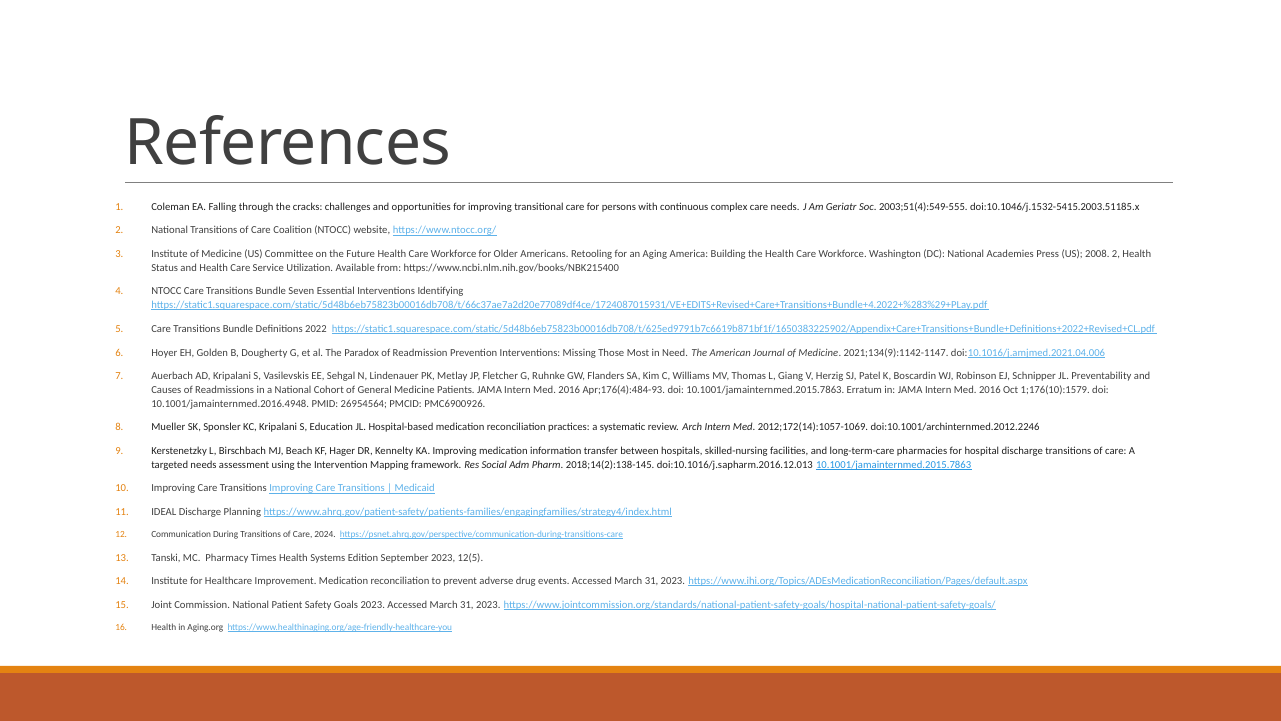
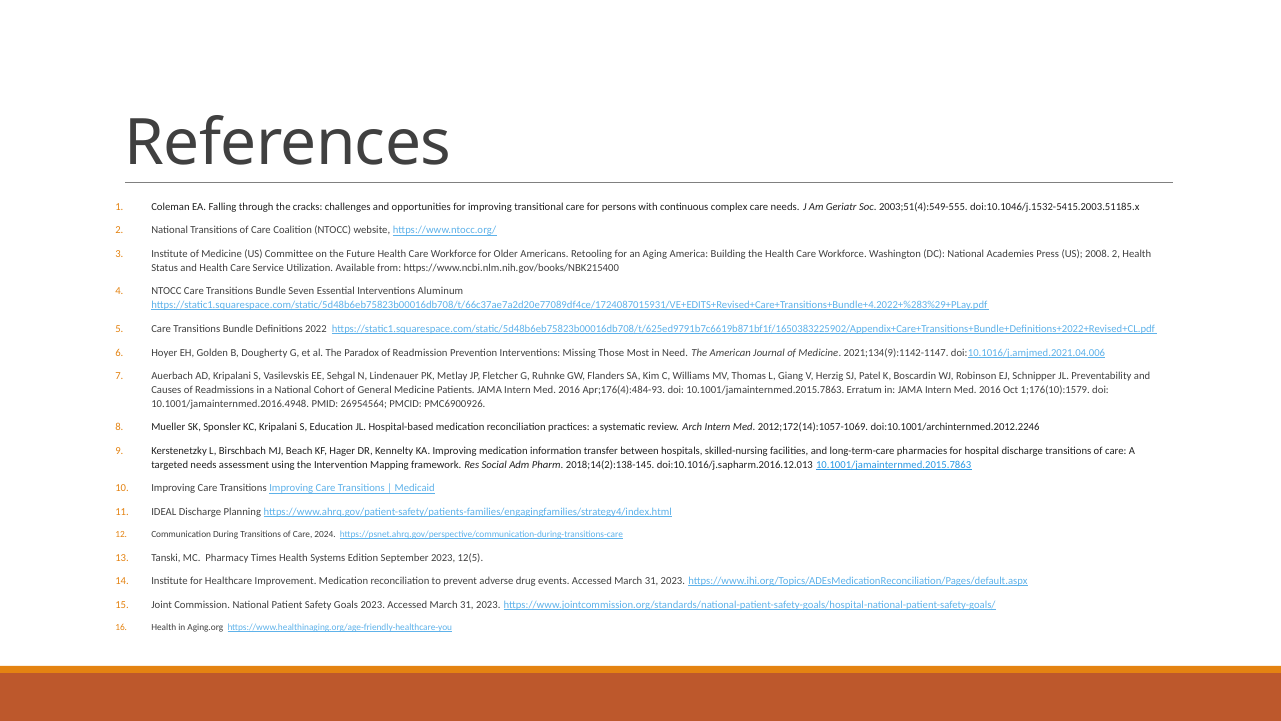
Identifying: Identifying -> Aluminum (440, 291)
